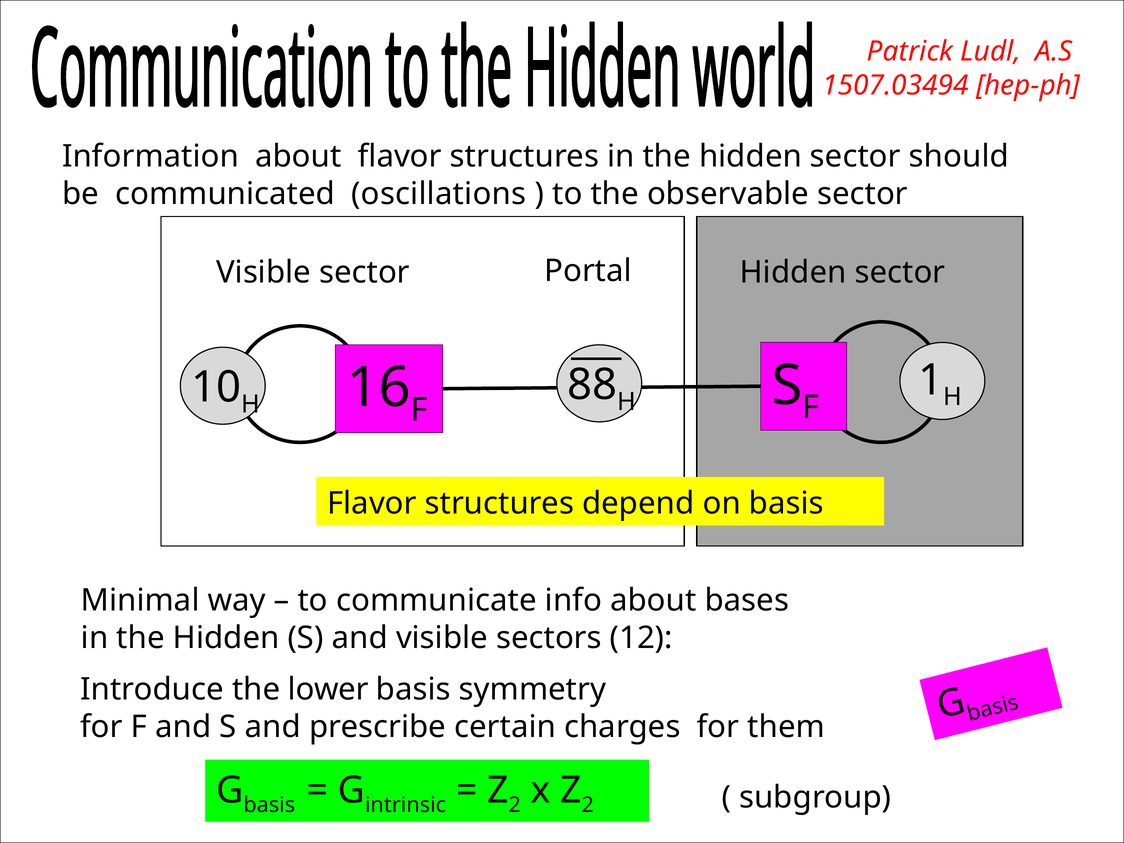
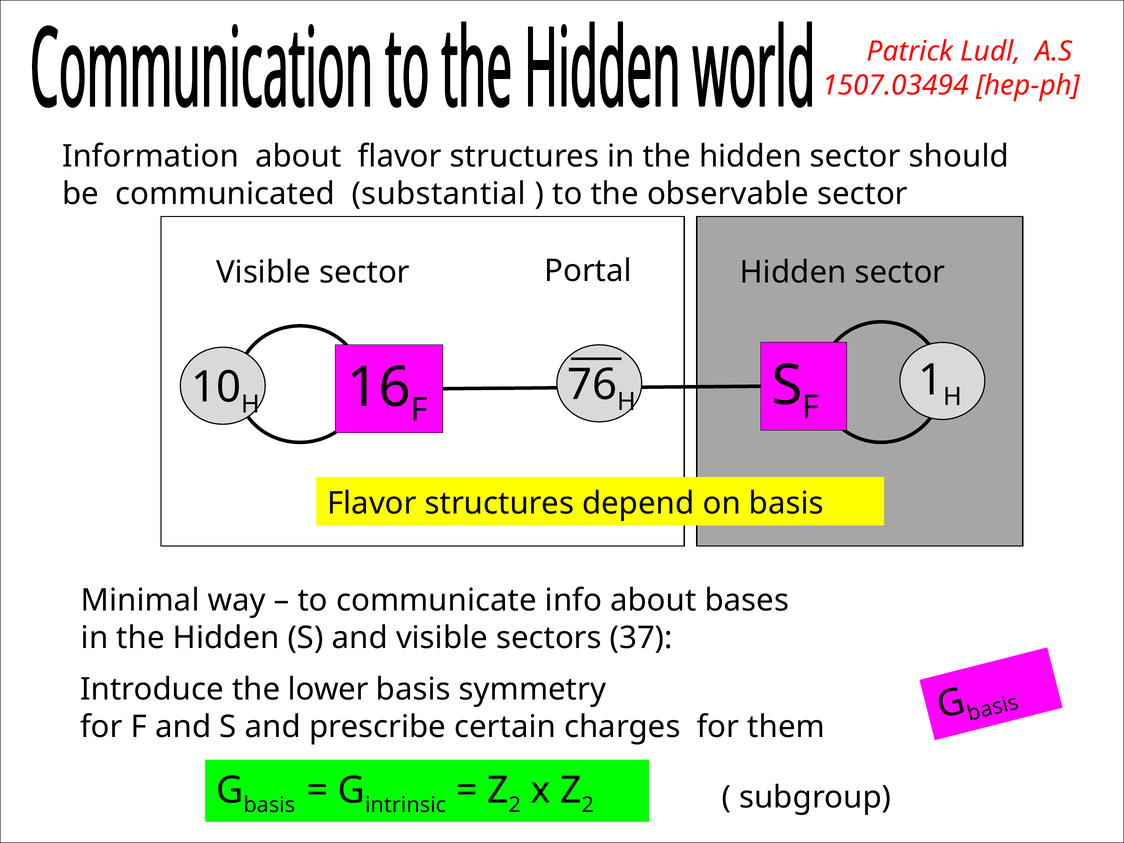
oscillations: oscillations -> substantial (439, 194)
88: 88 -> 76 (592, 385)
12: 12 -> 37 (641, 638)
